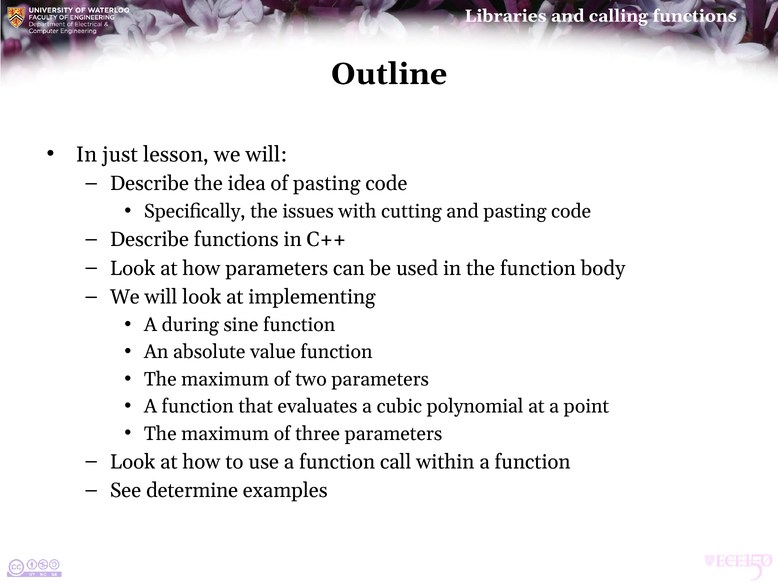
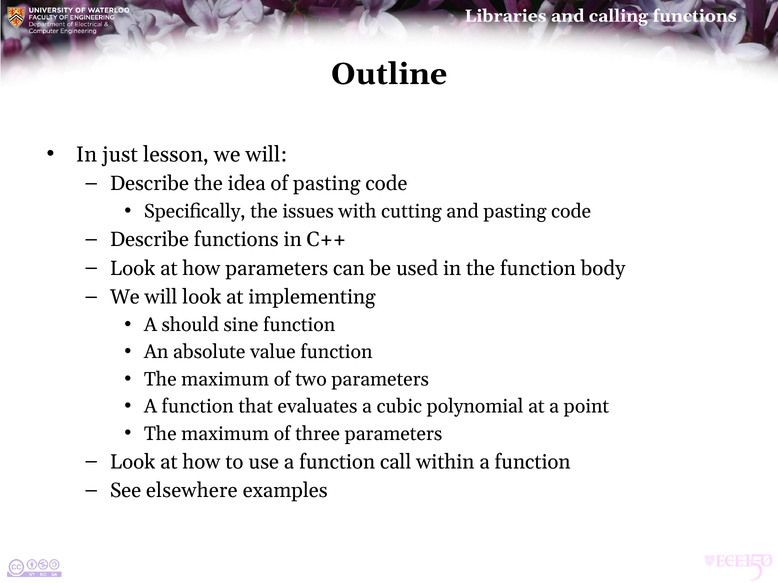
during: during -> should (190, 325)
determine: determine -> elsewhere (192, 491)
